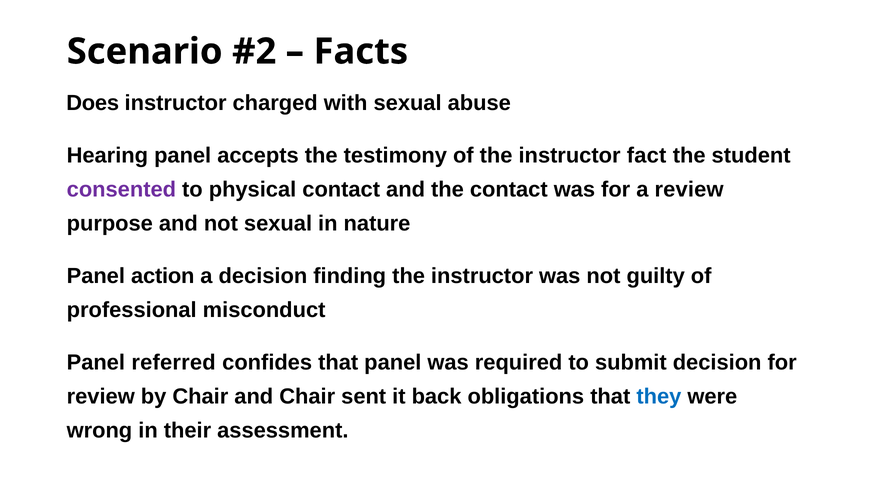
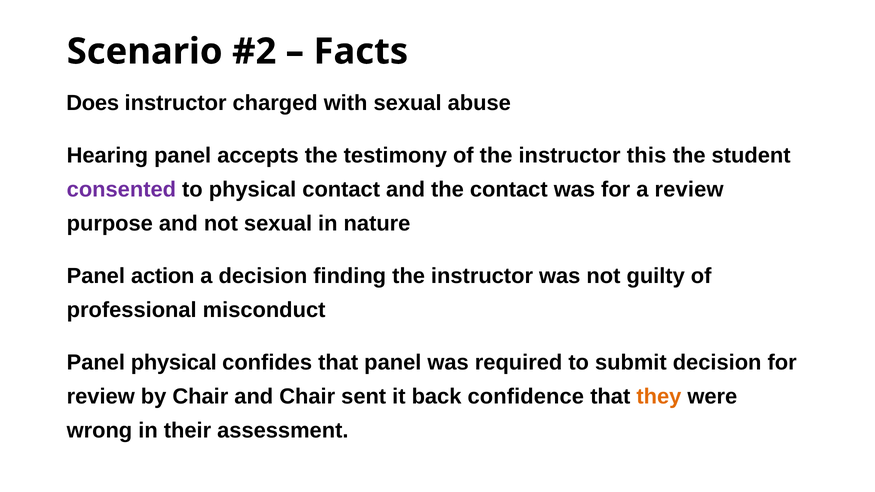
fact: fact -> this (647, 156)
Panel referred: referred -> physical (174, 363)
obligations: obligations -> confidence (526, 397)
they colour: blue -> orange (659, 397)
